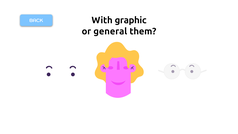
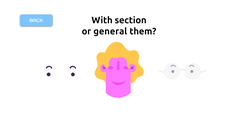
graphic: graphic -> section (131, 20)
